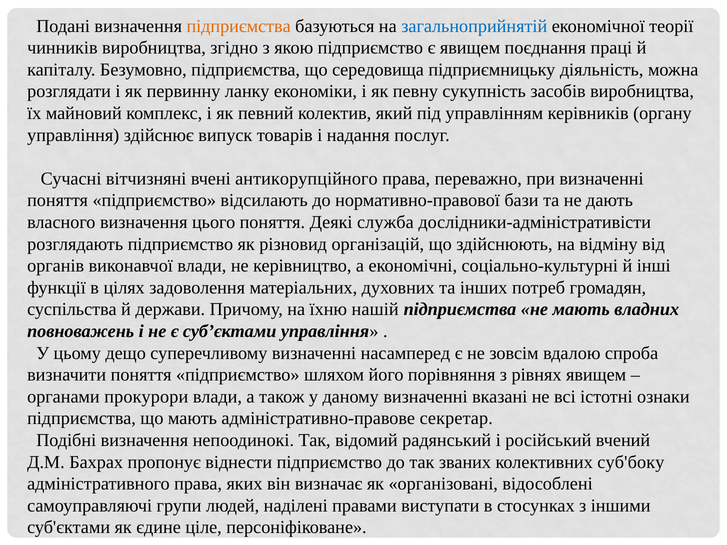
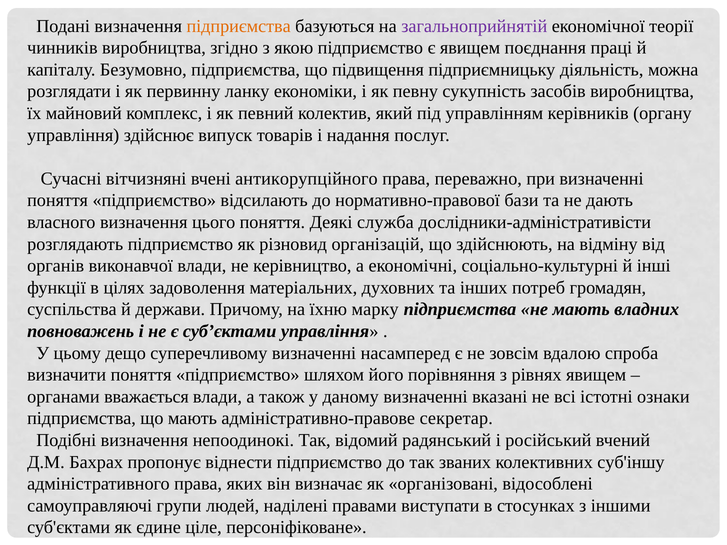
загальноприйнятій colour: blue -> purple (474, 26)
середовища: середовища -> підвищення (378, 70)
нашій: нашій -> марку (375, 310)
прокурори: прокурори -> вважається (146, 397)
суб'боку: суб'боку -> суб'іншу (631, 462)
